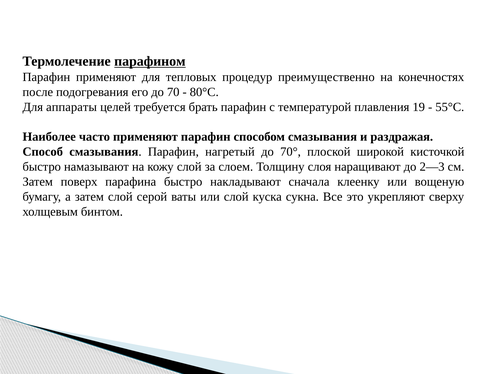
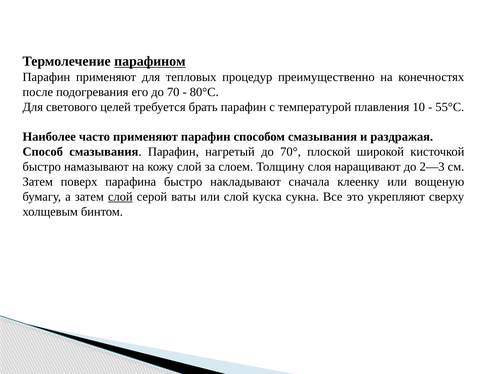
аппараты: аппараты -> светового (72, 107)
19: 19 -> 10 (419, 107)
слой underline: none -> present (120, 197)
